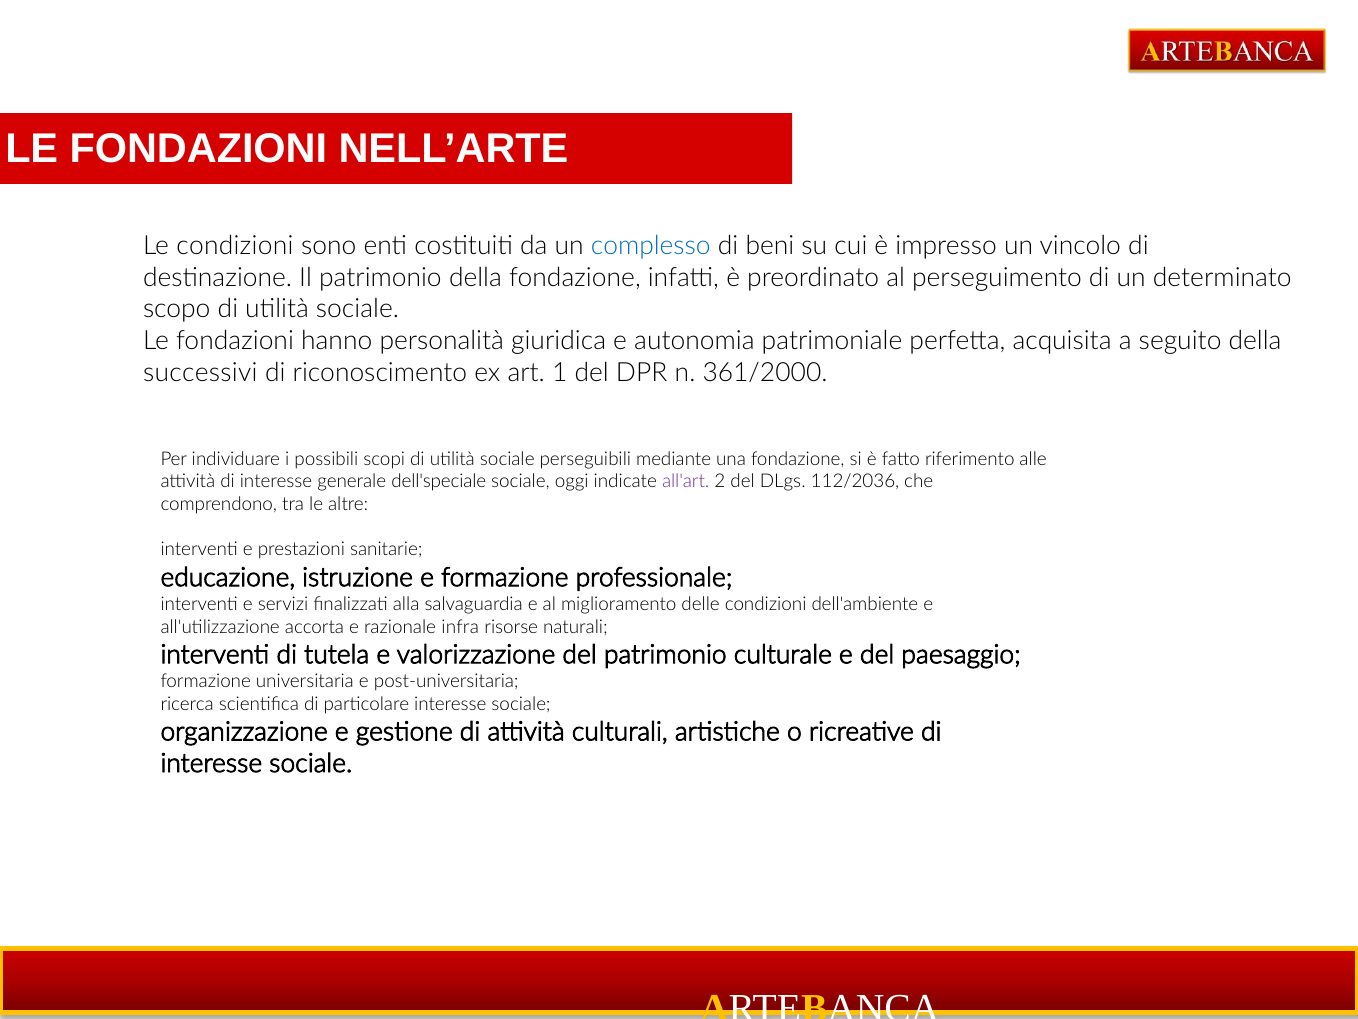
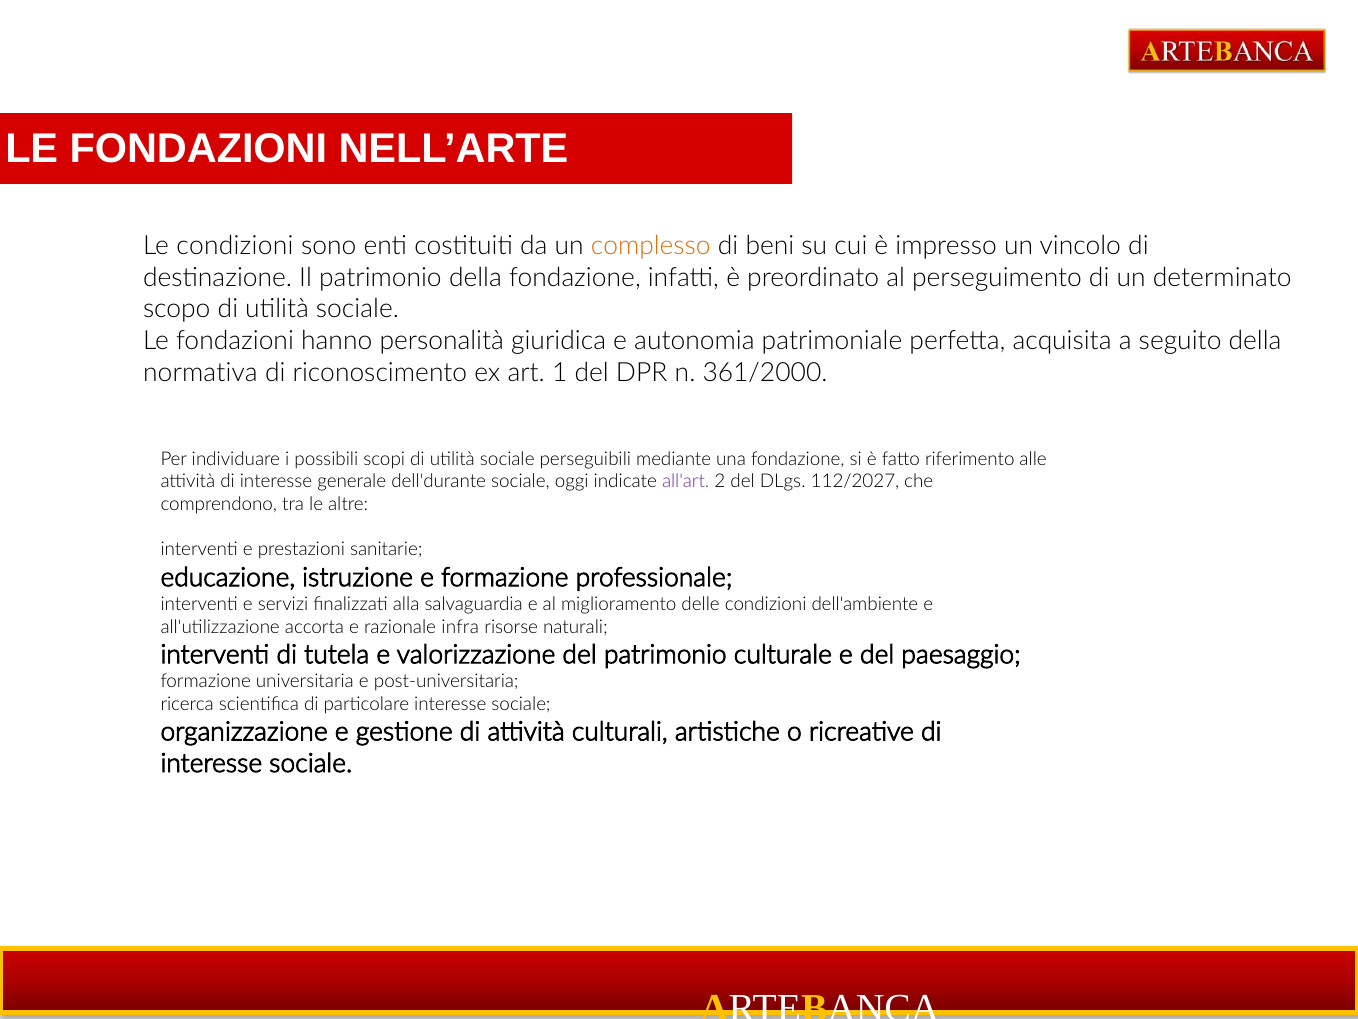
complesso colour: blue -> orange (651, 246)
successivi: successivi -> normativa (200, 372)
dell'speciale: dell'speciale -> dell'durante (439, 481)
112/2036: 112/2036 -> 112/2027 (855, 481)
